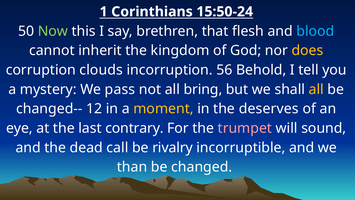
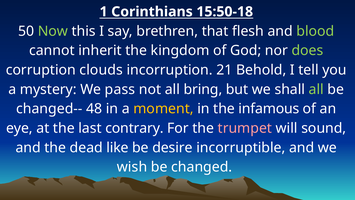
15:50-24: 15:50-24 -> 15:50-18 (225, 12)
blood colour: light blue -> light green (315, 31)
does colour: yellow -> light green (307, 50)
56: 56 -> 21 (224, 70)
all colour: yellow -> light green (316, 89)
12: 12 -> 48 (94, 109)
deserves: deserves -> infamous (269, 109)
call: call -> like (118, 147)
rivalry: rivalry -> desire (172, 147)
than: than -> wish (132, 167)
